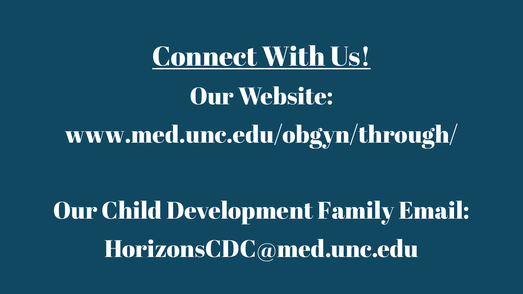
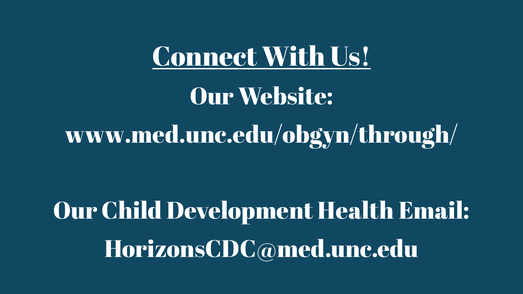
Family: Family -> Health (356, 211)
